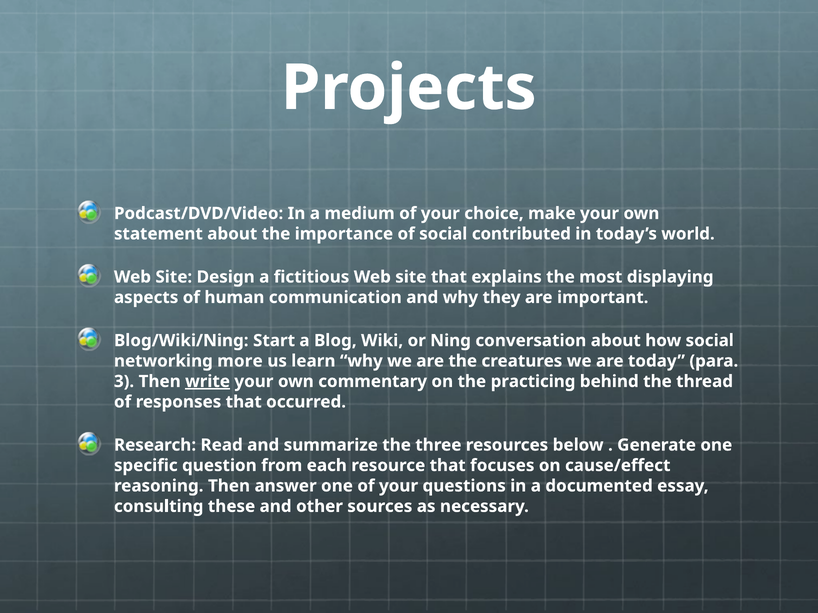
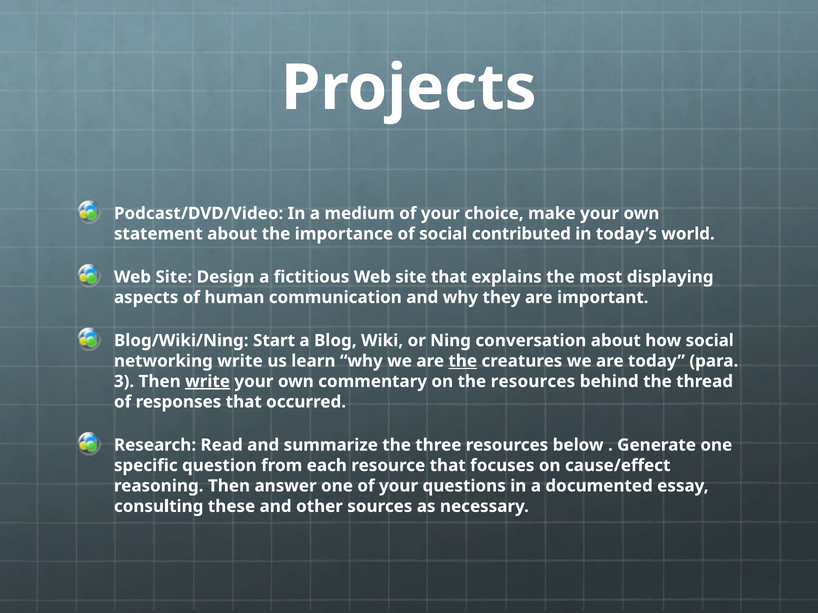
networking more: more -> write (240, 361)
the underline: none -> present (463, 361)
the practicing: practicing -> resources (533, 382)
